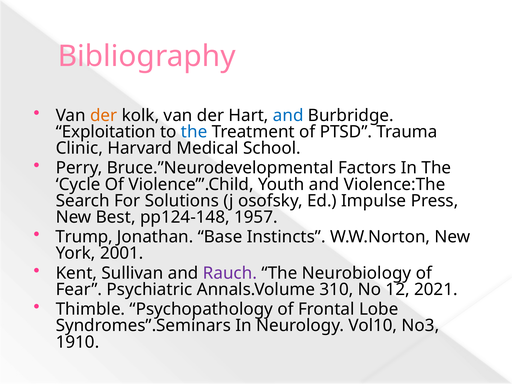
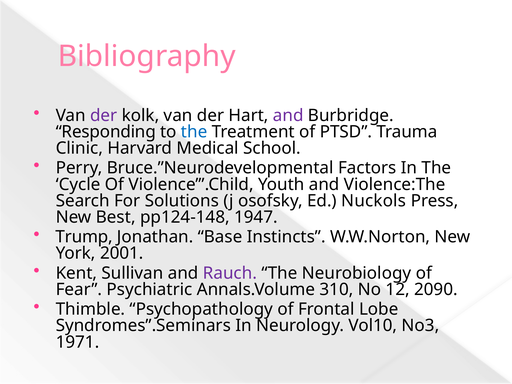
der colour: orange -> purple (104, 115)
and colour: blue -> purple (288, 115)
Exploitation: Exploitation -> Responding (106, 132)
Impulse: Impulse -> Nuckols (374, 201)
1957: 1957 -> 1947 (256, 217)
2021: 2021 -> 2090 (436, 290)
1910: 1910 -> 1971 (78, 342)
